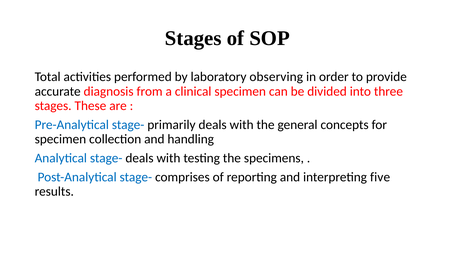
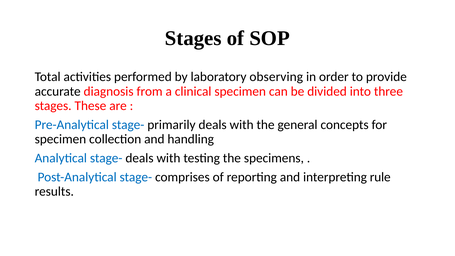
five: five -> rule (380, 177)
